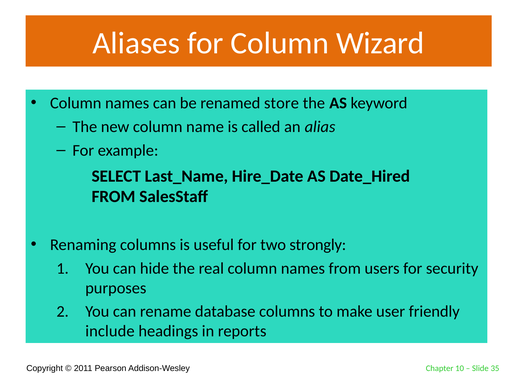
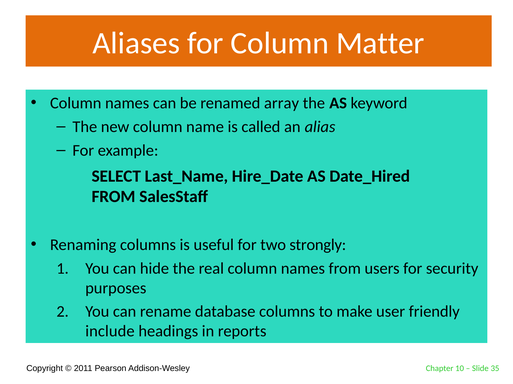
Wizard: Wizard -> Matter (380, 43)
store: store -> array (282, 103)
